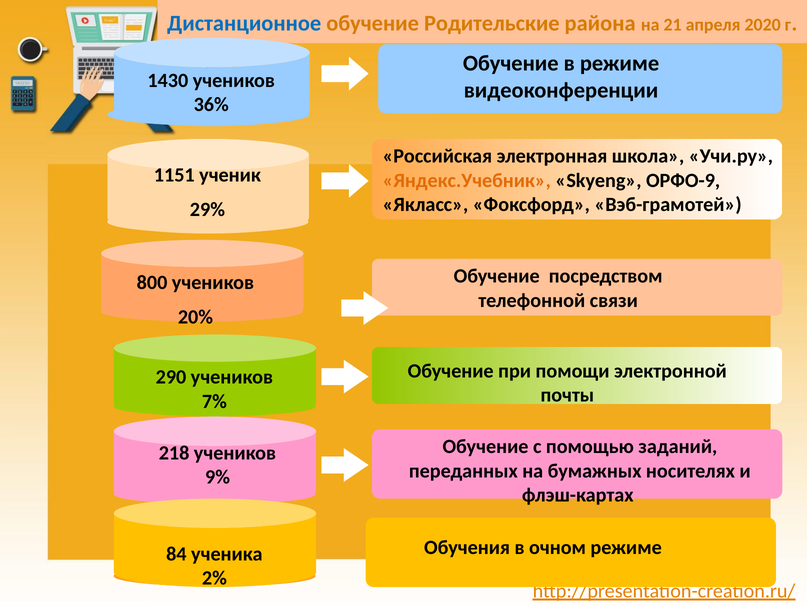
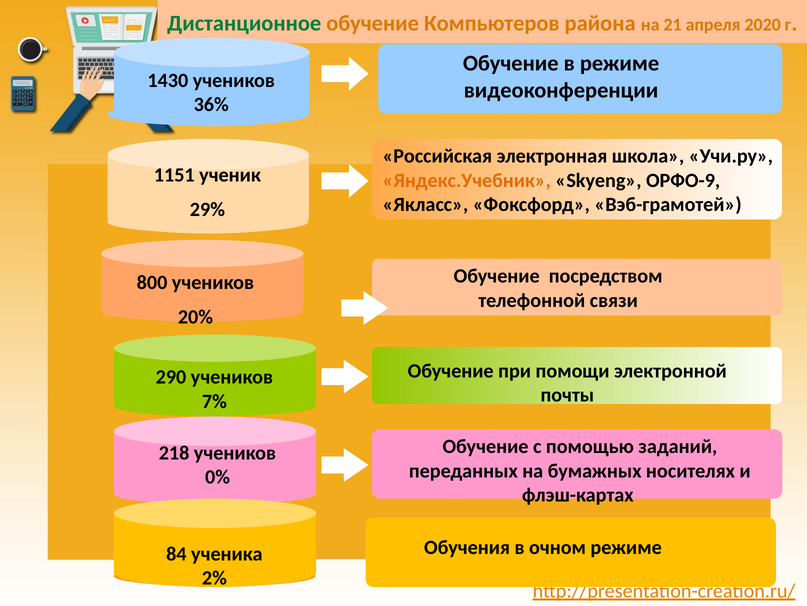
Дистанционное colour: blue -> green (244, 23)
Родительские: Родительские -> Компьютеров (492, 23)
9%: 9% -> 0% (218, 477)
